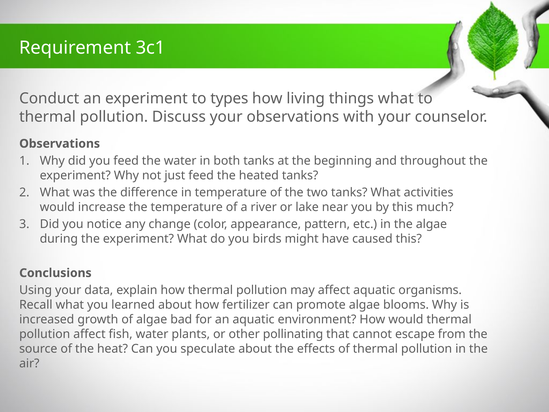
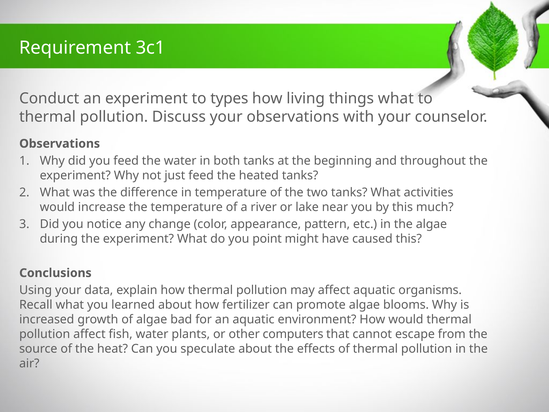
birds: birds -> point (267, 239)
pollinating: pollinating -> computers (293, 334)
